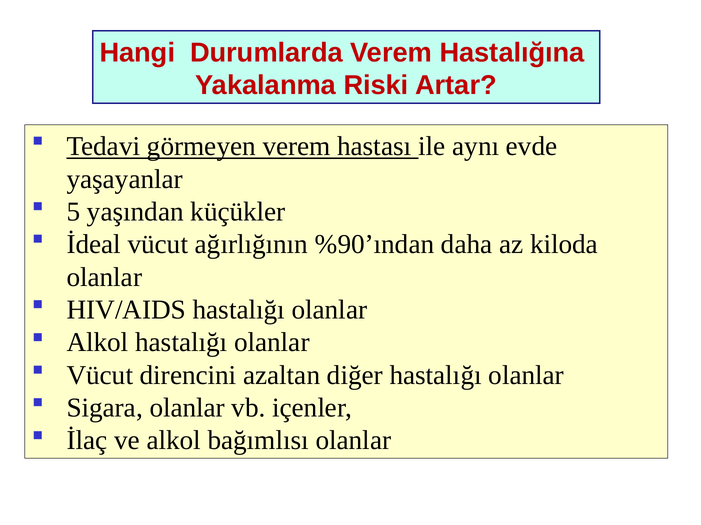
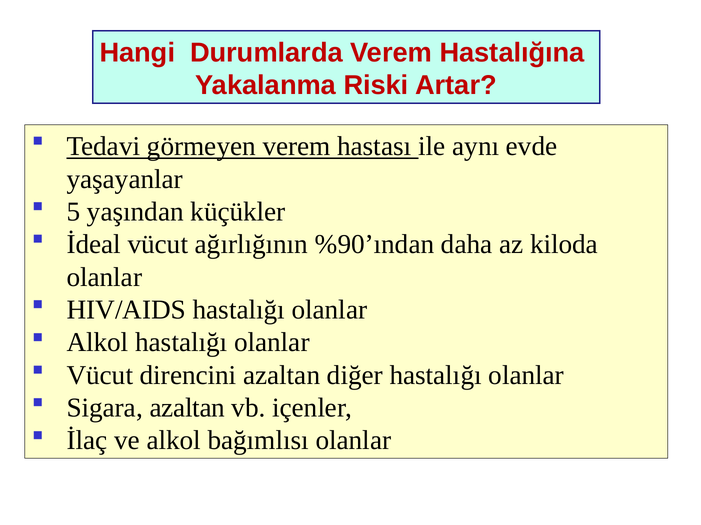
Sigara olanlar: olanlar -> azaltan (187, 408)
